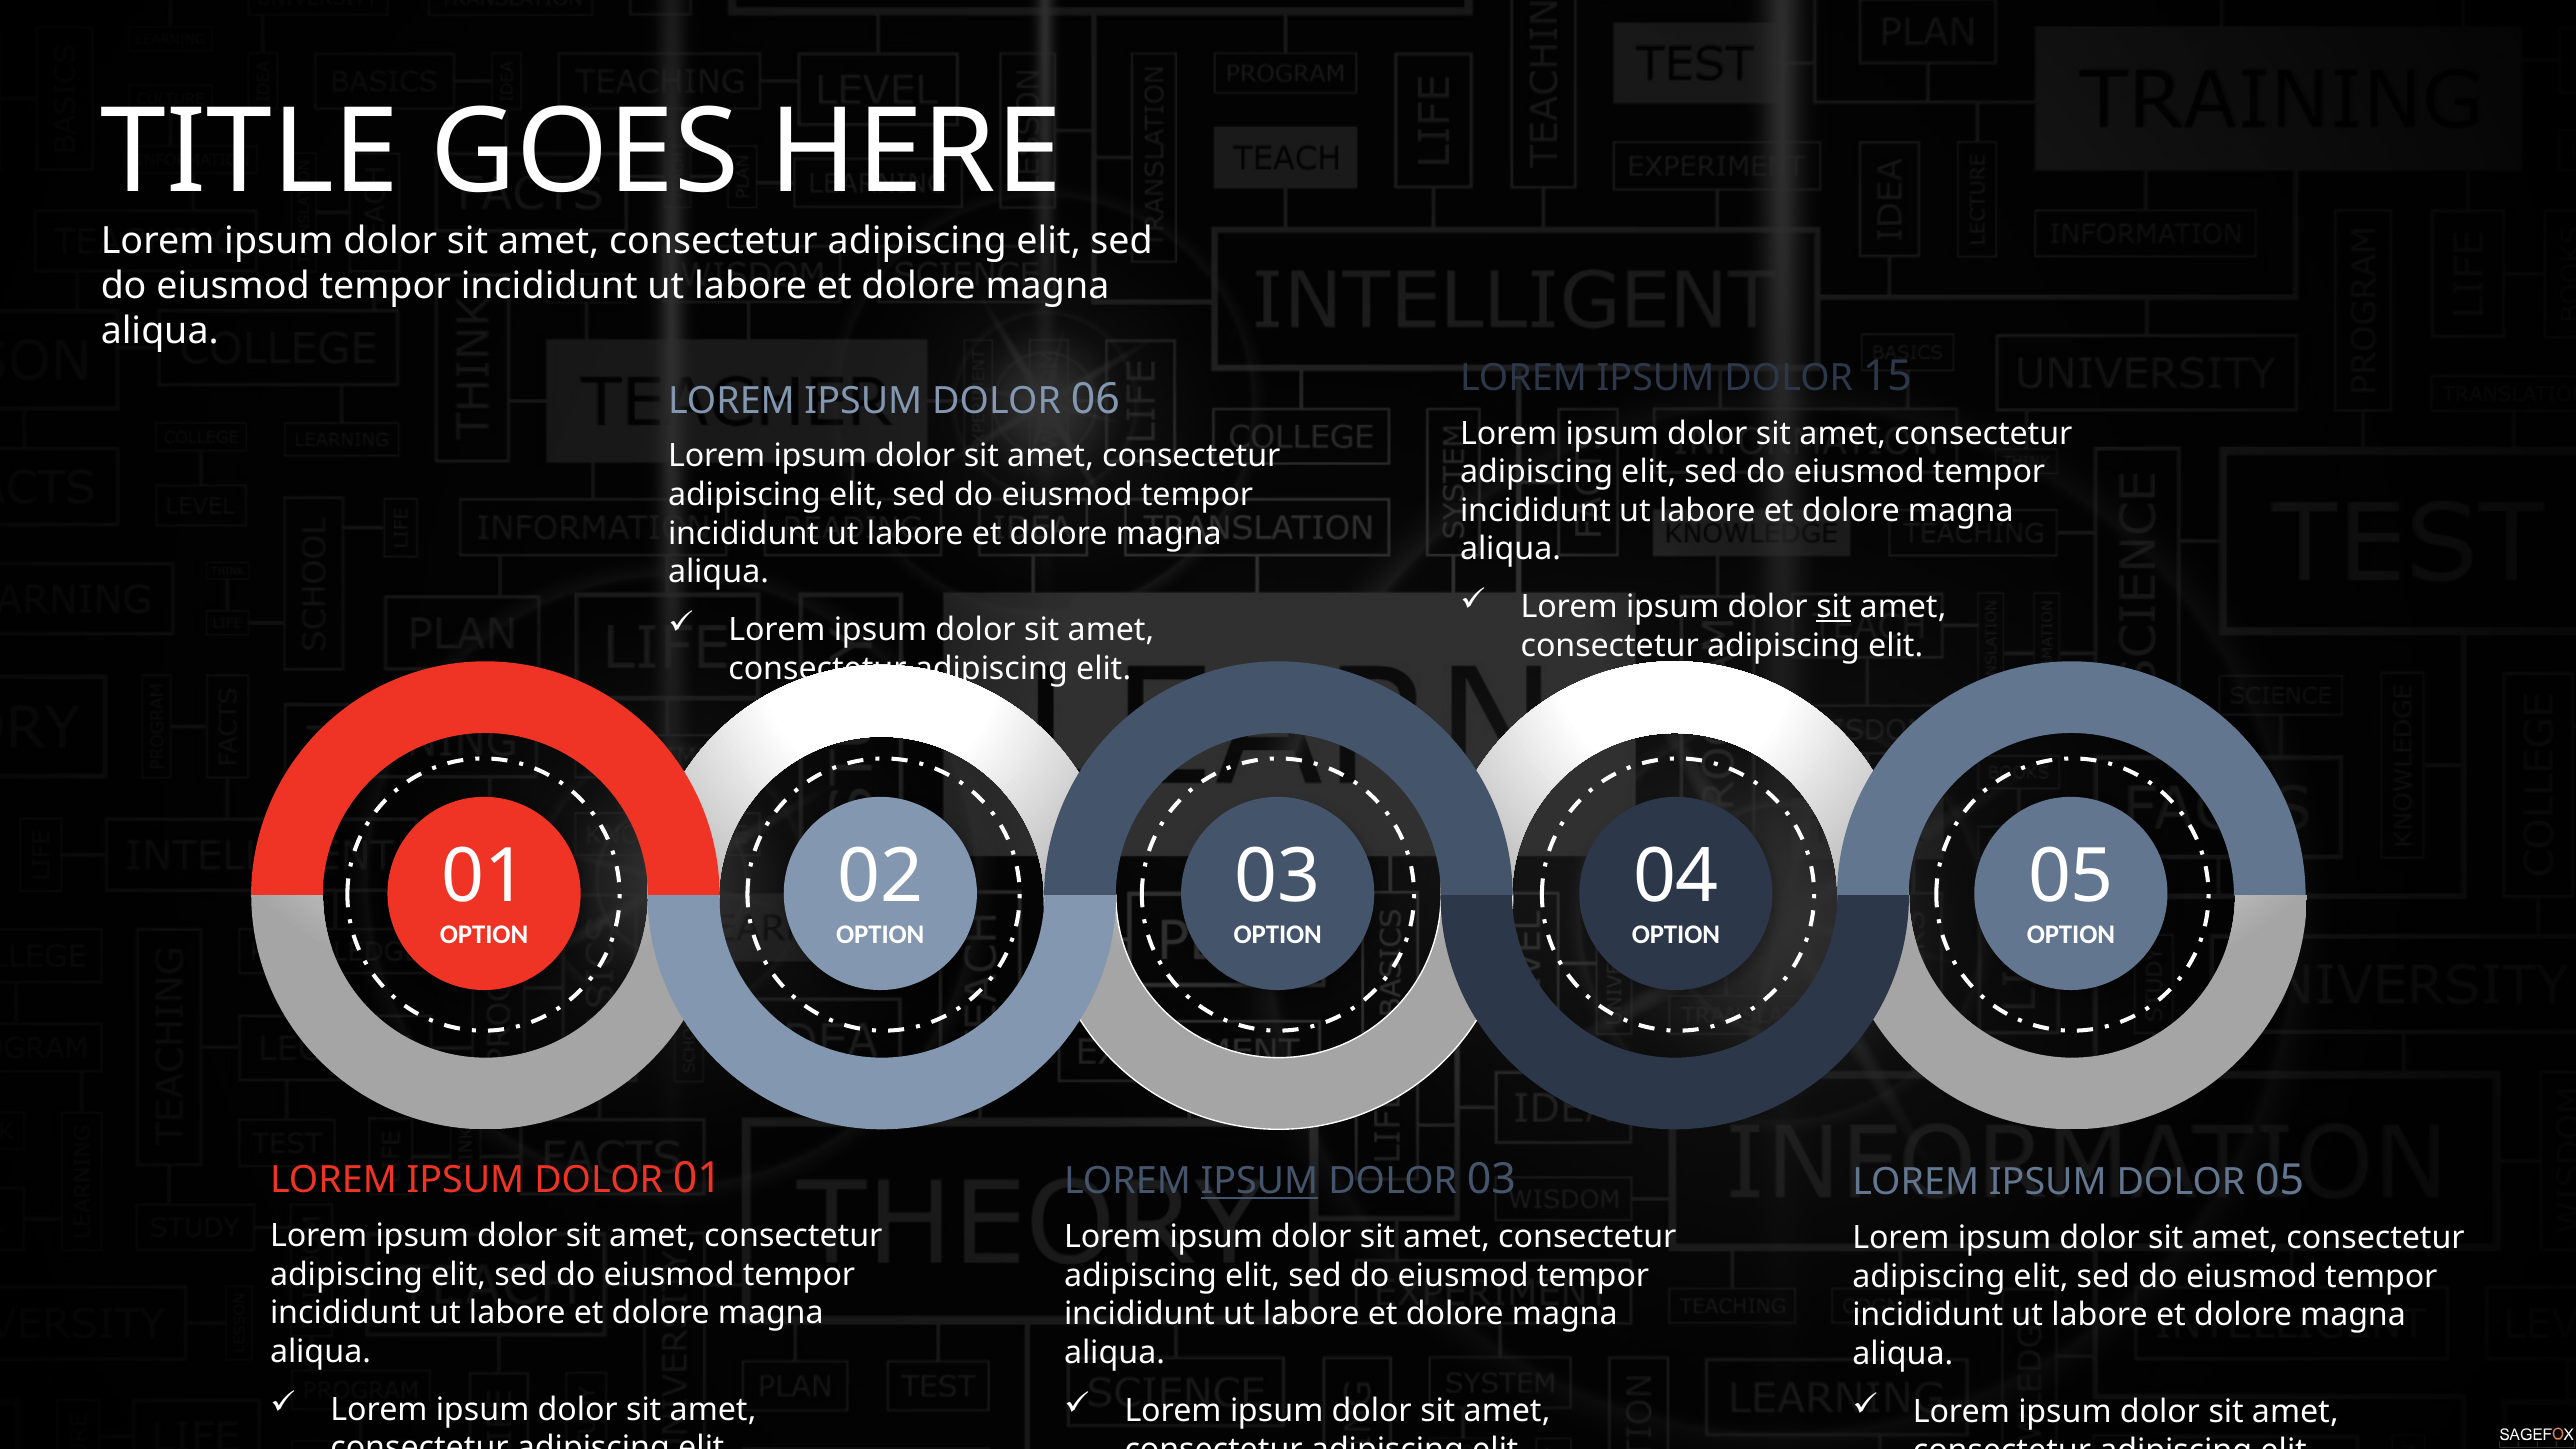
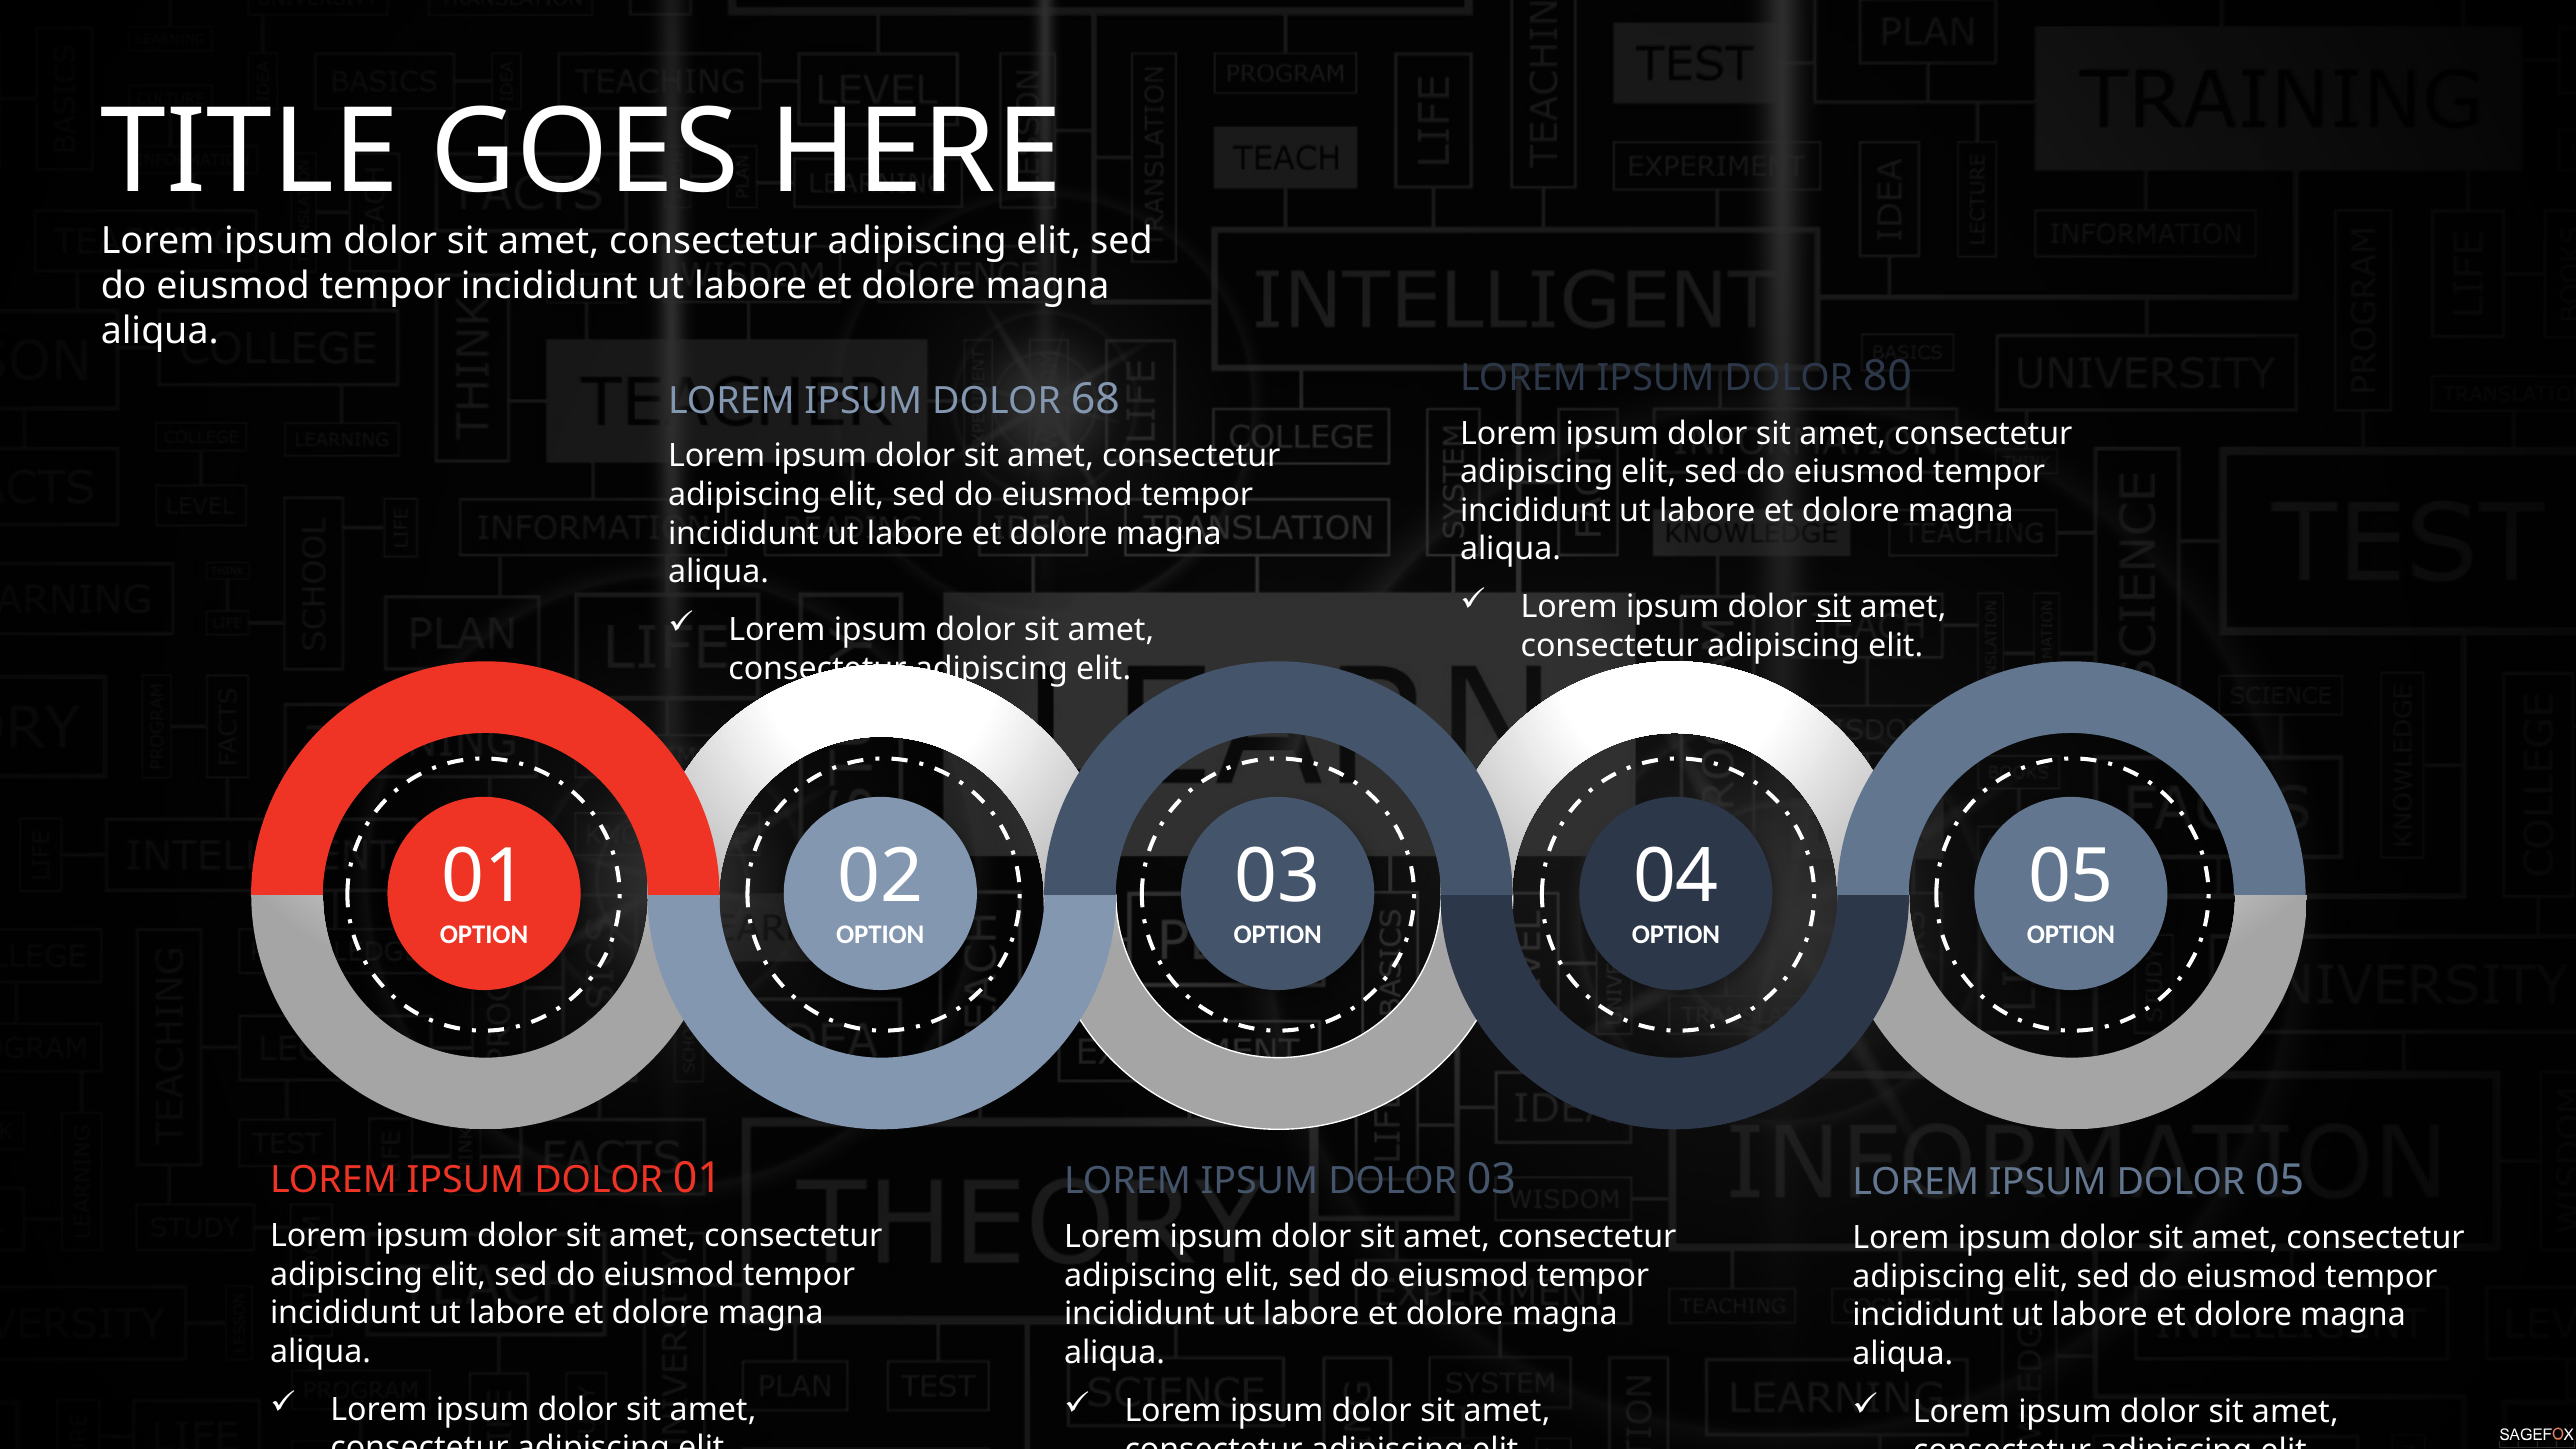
15: 15 -> 80 (1888, 376)
06: 06 -> 68 (1095, 399)
IPSUM underline: present -> none (1259, 1181)
